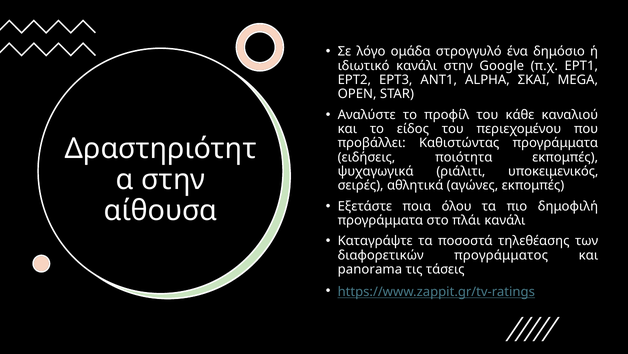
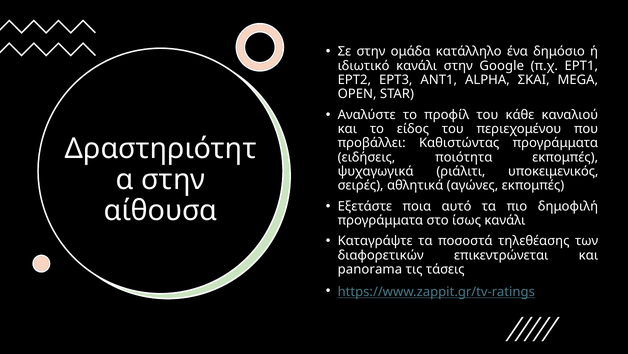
Σε λόγο: λόγο -> στην (371, 51)
στρογγυλό: στρογγυλό -> κατάλληλο (469, 51)
όλου: όλου -> αυτό (457, 206)
πλάι: πλάι -> ίσως (467, 220)
προγράμματος: προγράμματος -> επικεντρώνεται (501, 255)
